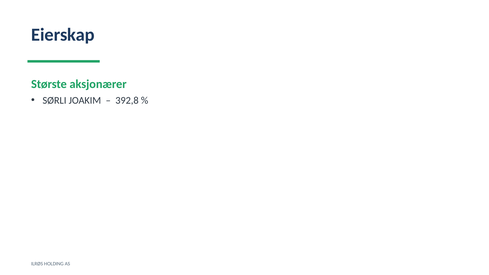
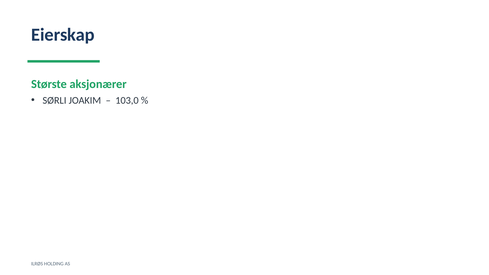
392,8: 392,8 -> 103,0 (127, 101)
